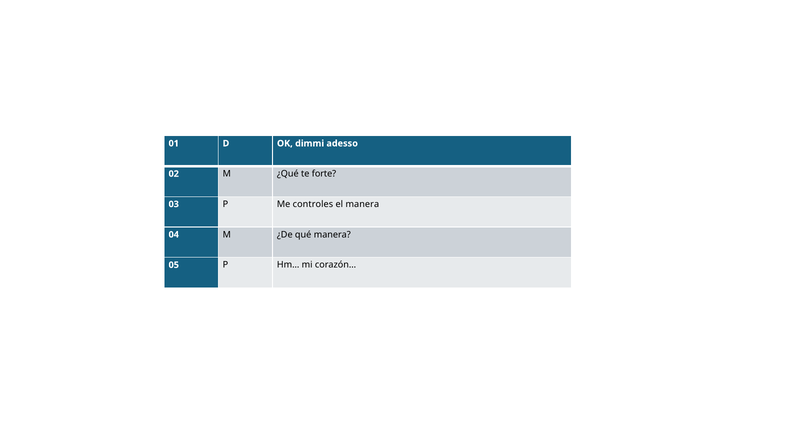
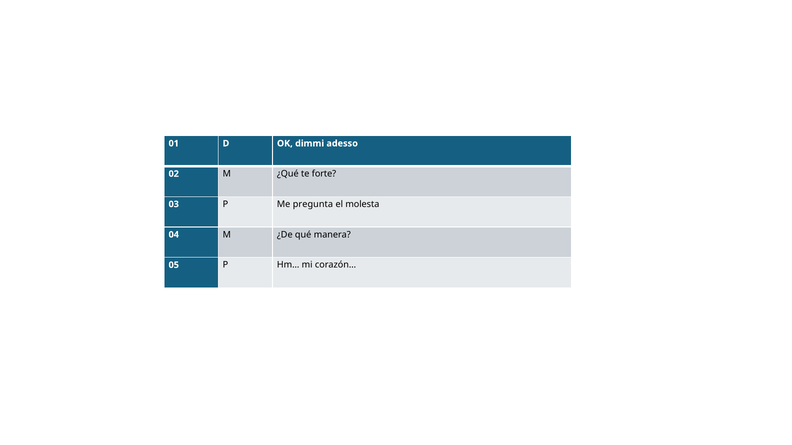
controles: controles -> pregunta (313, 204)
el manera: manera -> molesta (362, 204)
